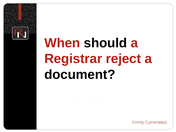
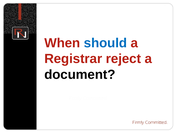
should colour: black -> blue (105, 43)
